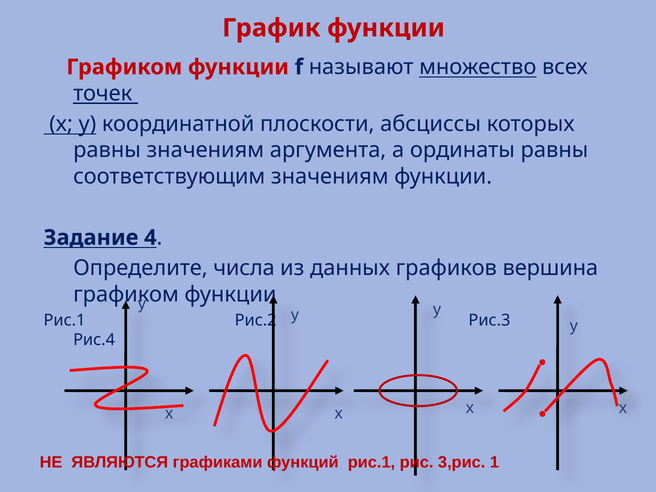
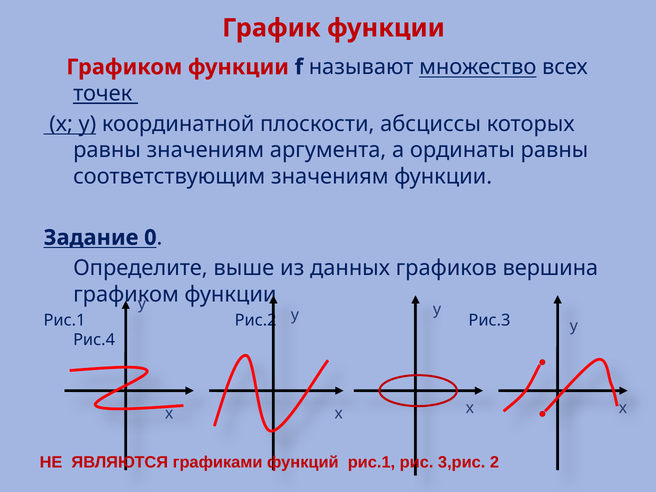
4: 4 -> 0 (150, 238)
числа: числа -> выше (244, 268)
1: 1 -> 2 (495, 462)
